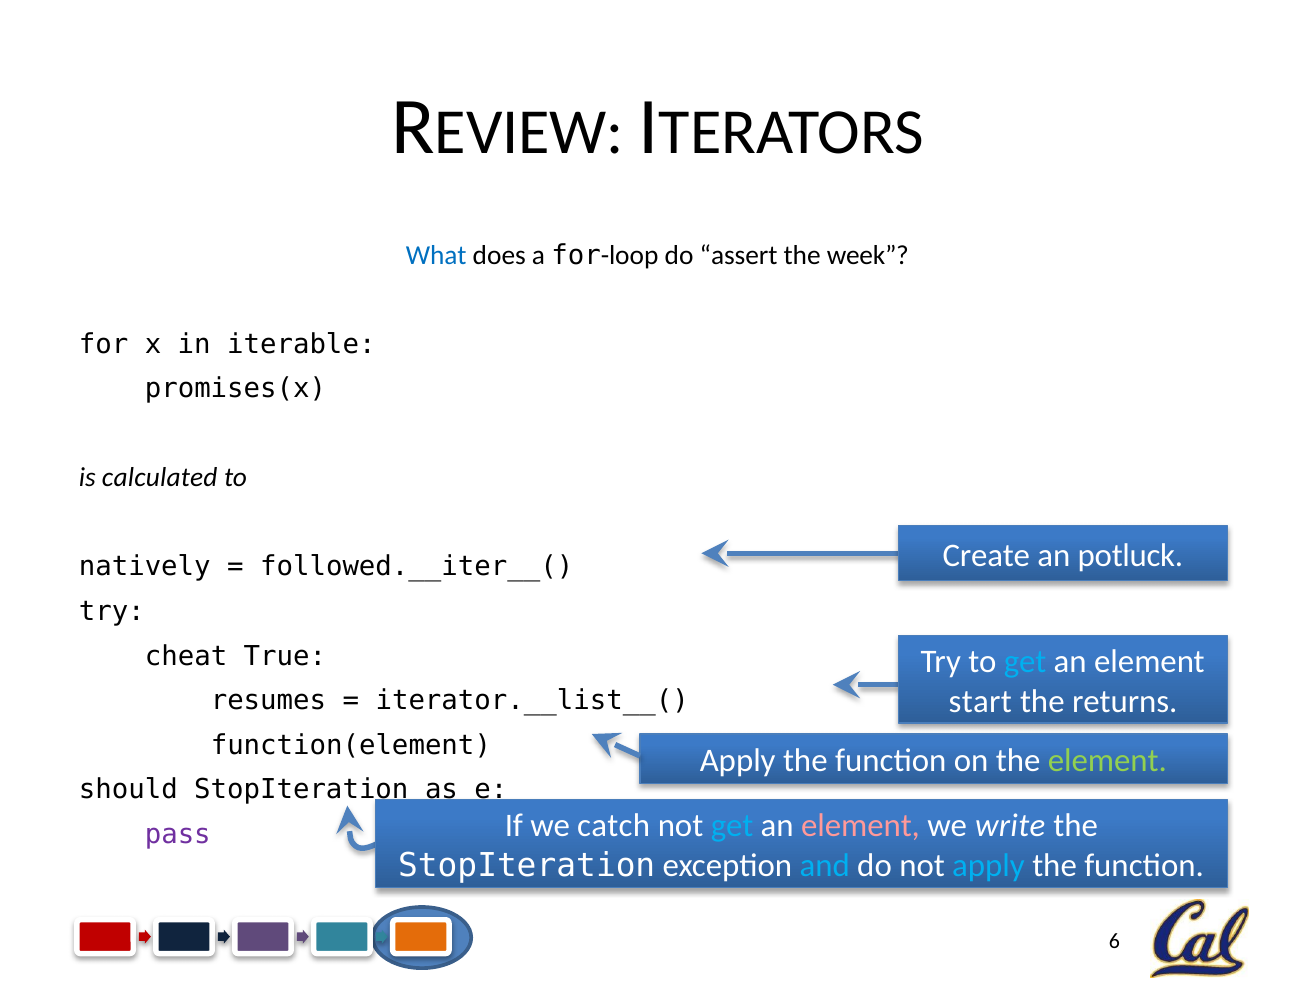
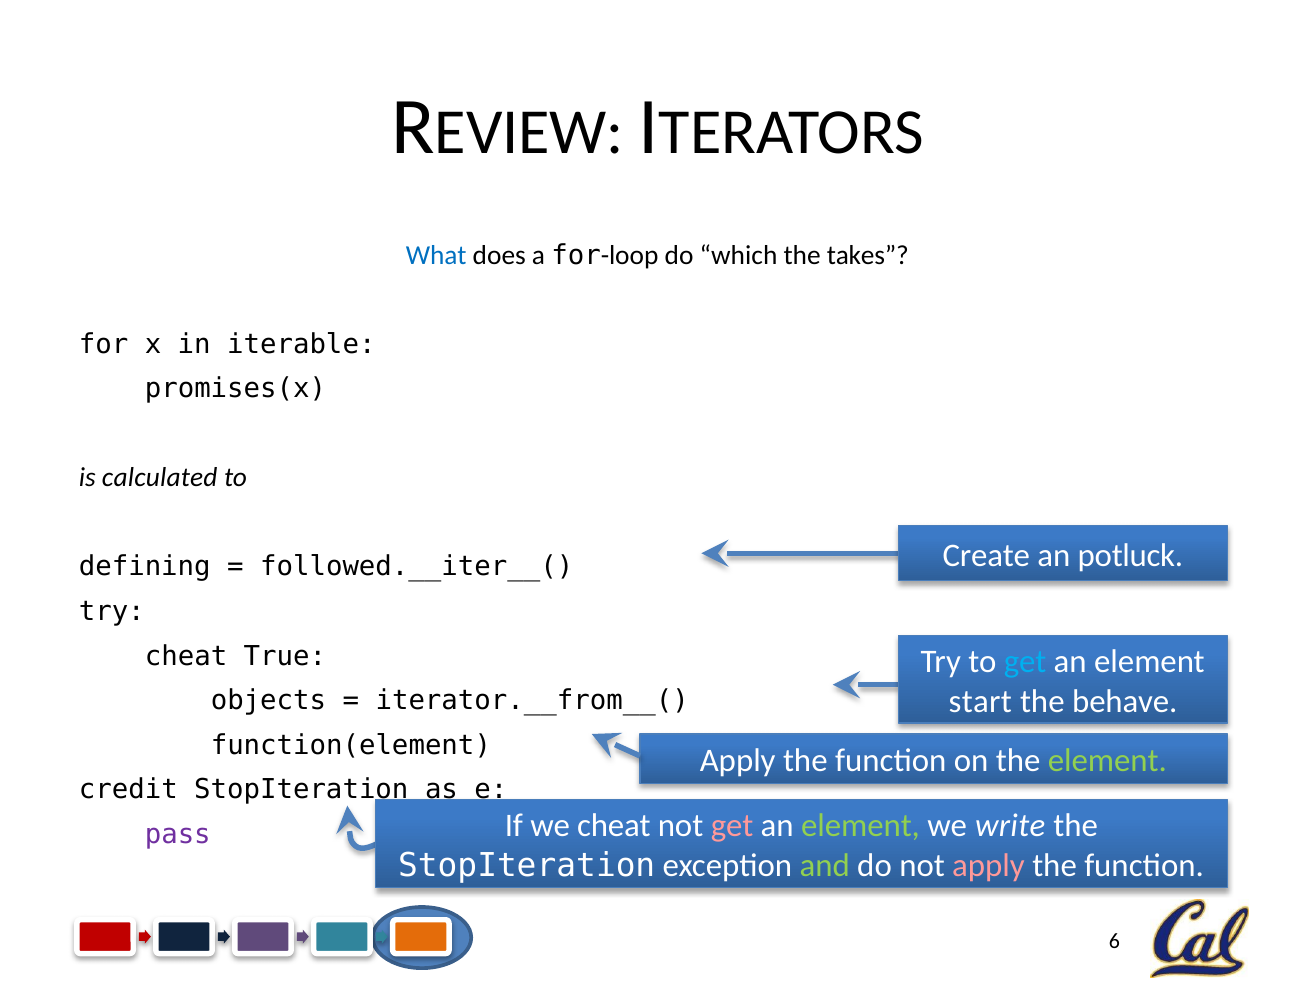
assert: assert -> which (739, 255)
week: week -> takes (868, 255)
natively: natively -> defining (145, 567)
returns: returns -> behave (1125, 701)
resumes: resumes -> objects (268, 701)
iterator.__list__(: iterator.__list__( -> iterator.__from__( (532, 701)
should: should -> credit (128, 790)
we catch: catch -> cheat (614, 826)
get colour: light blue -> pink (732, 826)
element colour: pink -> light green (860, 826)
and colour: light blue -> light green (825, 866)
apply colour: light blue -> pink (989, 866)
